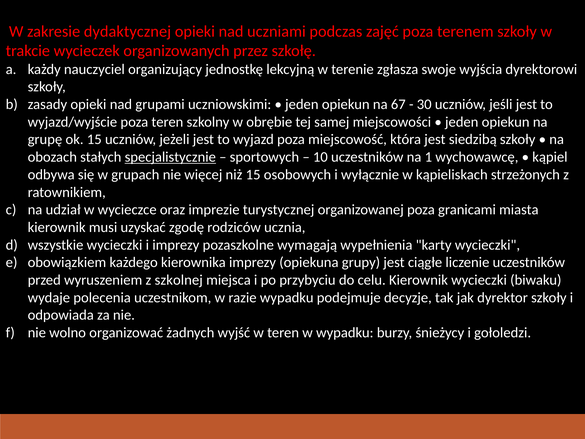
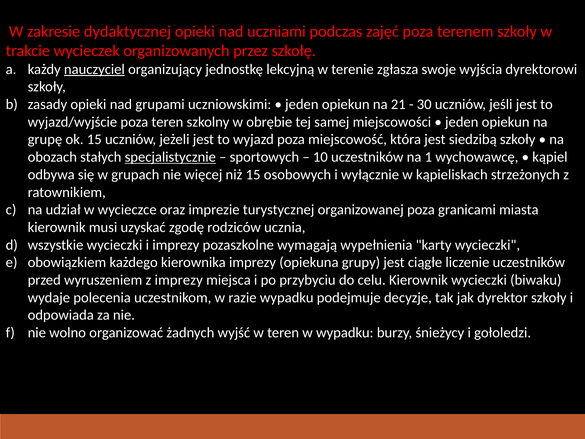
nauczyciel underline: none -> present (94, 69)
67: 67 -> 21 (398, 104)
z szkolnej: szkolnej -> imprezy (179, 280)
